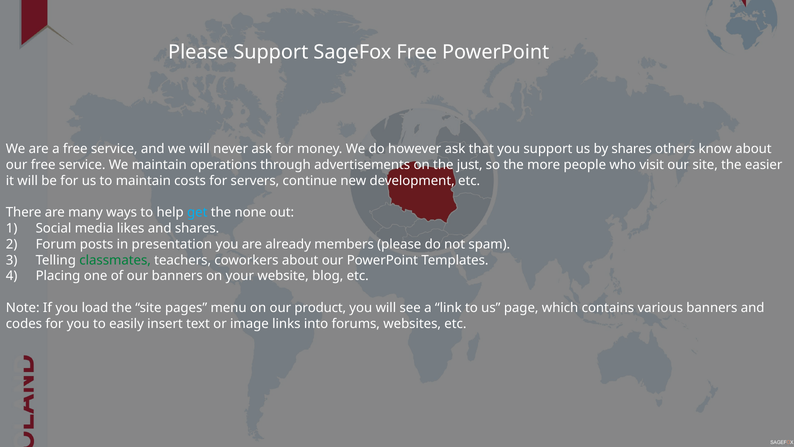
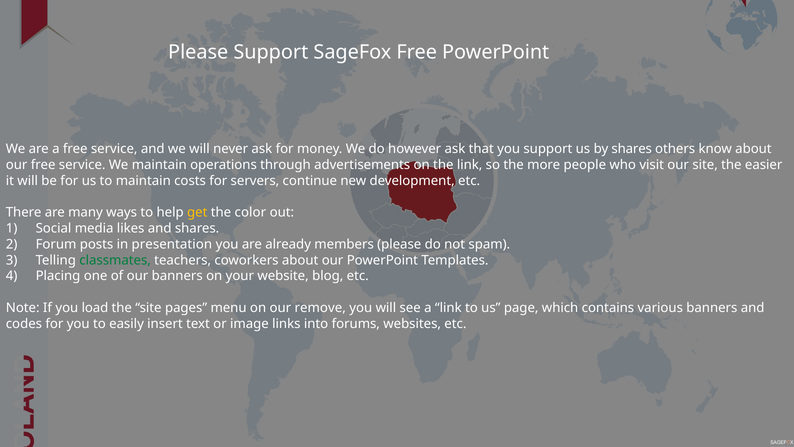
the just: just -> link (470, 165)
get colour: light blue -> yellow (197, 212)
none: none -> color (250, 212)
product: product -> remove (320, 308)
